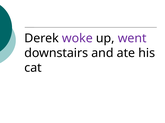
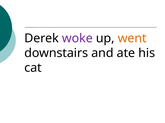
went colour: purple -> orange (132, 38)
